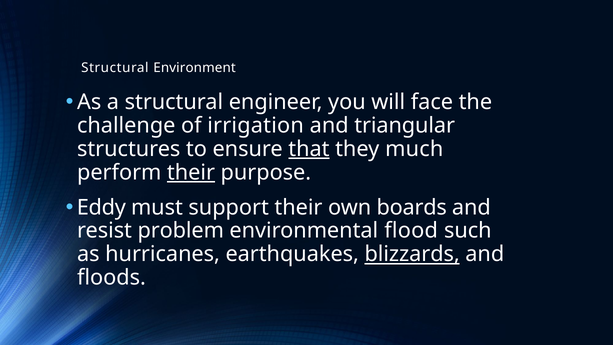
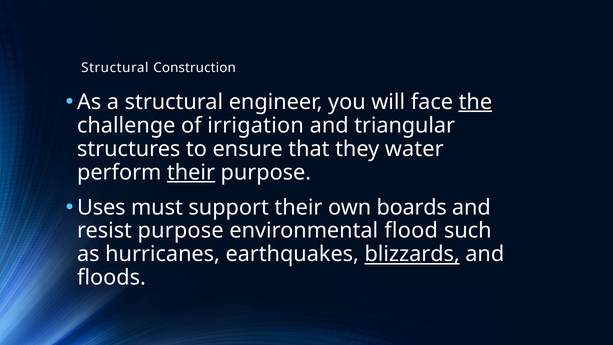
Environment: Environment -> Construction (195, 68)
the underline: none -> present (475, 102)
that underline: present -> none (309, 149)
much: much -> water (414, 149)
Eddy: Eddy -> Uses (101, 207)
resist problem: problem -> purpose (181, 231)
